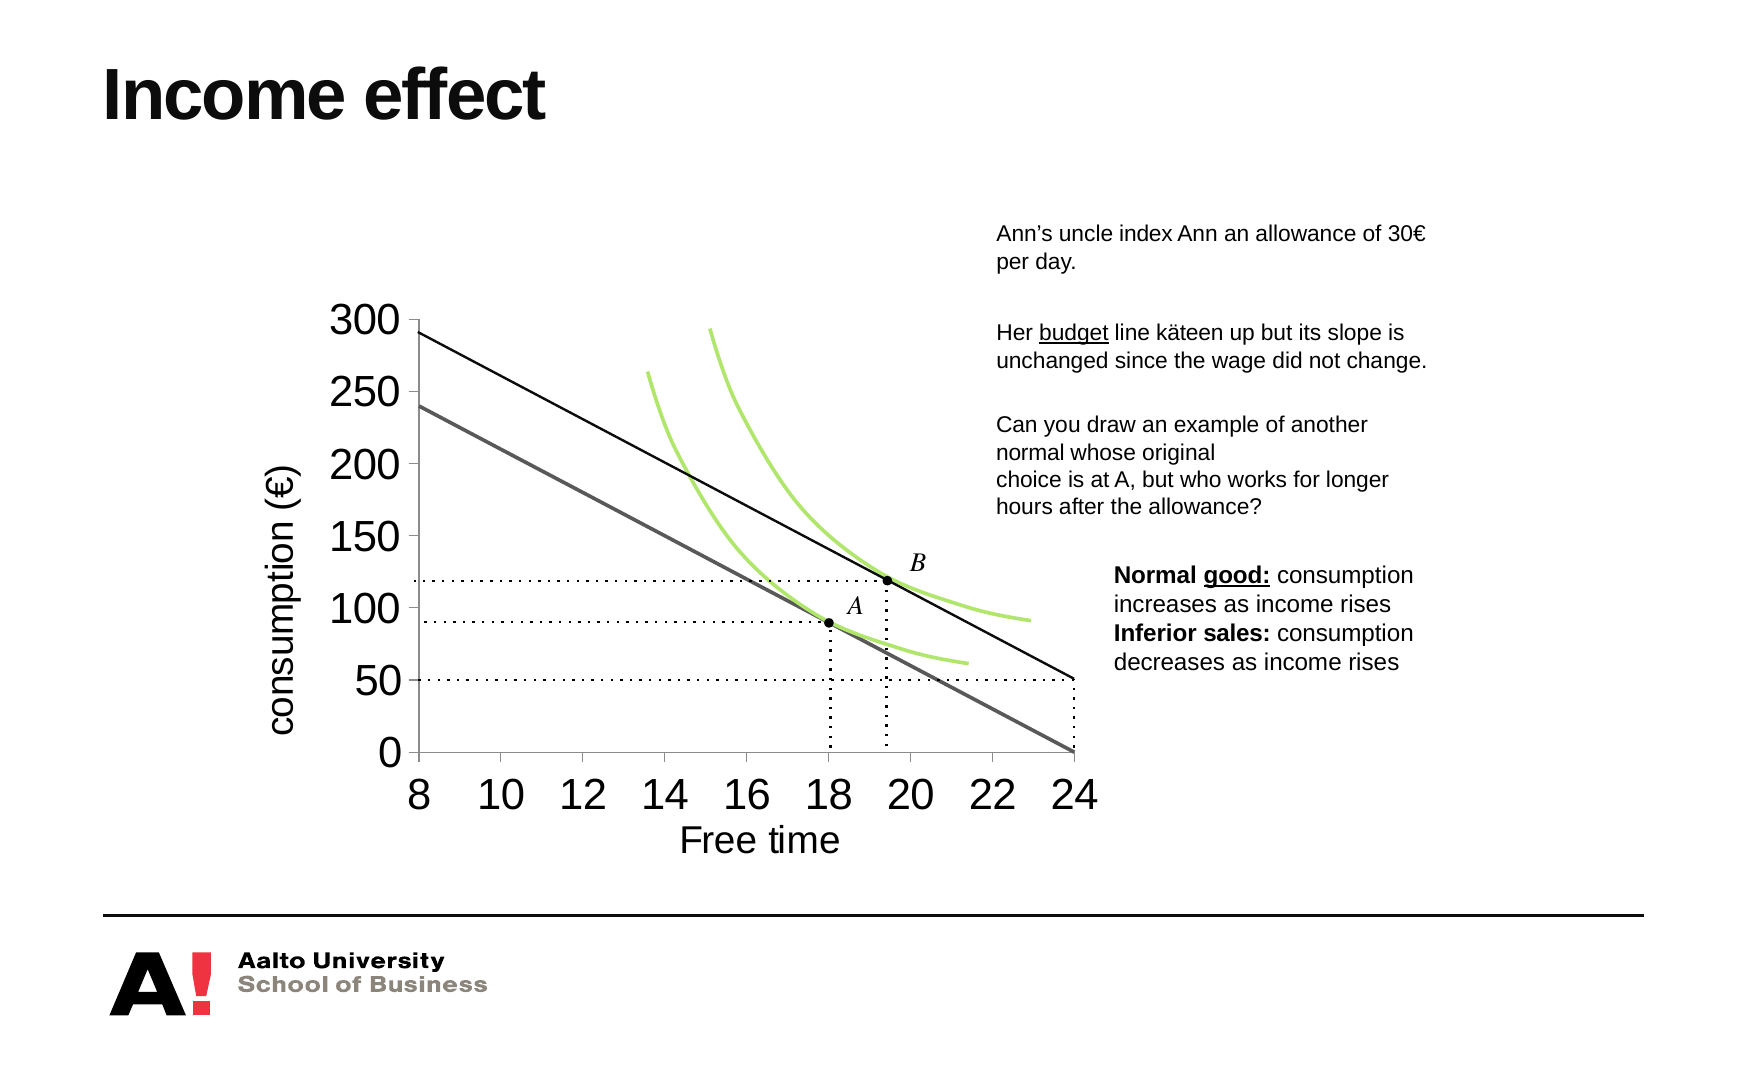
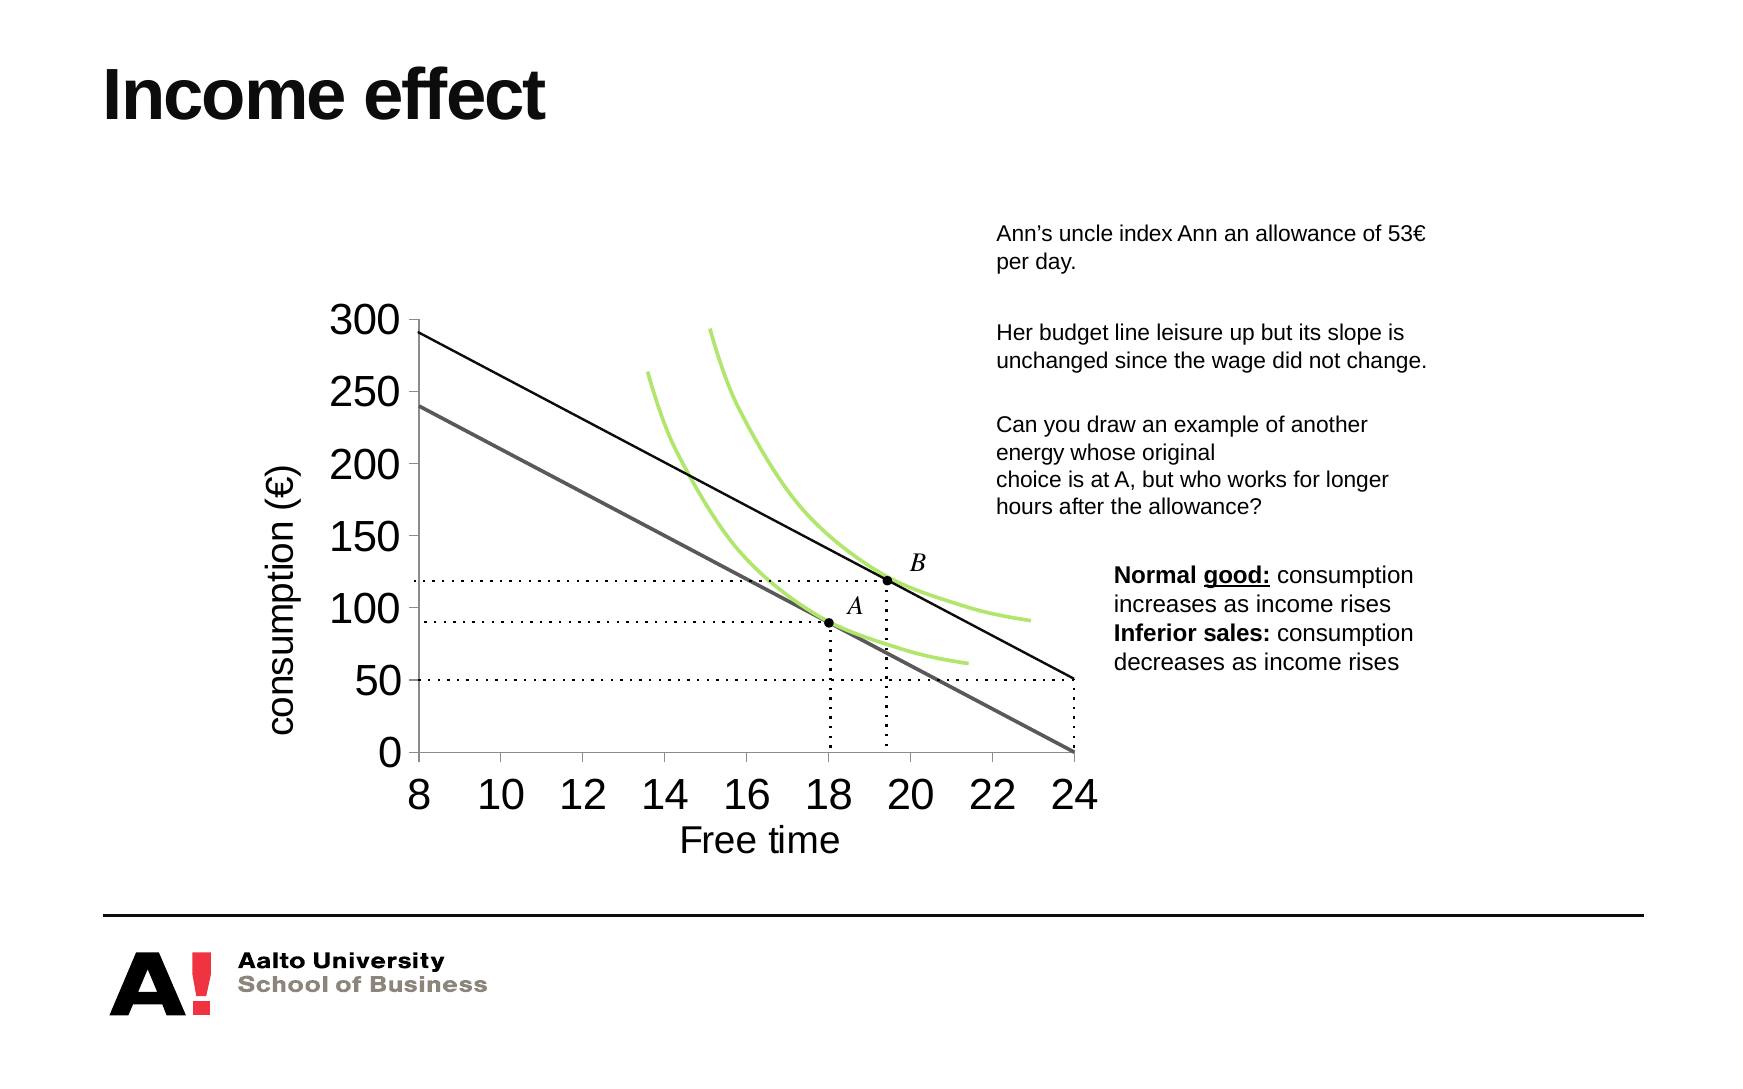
30€: 30€ -> 53€ (1407, 234)
budget underline: present -> none (1074, 333)
käteen: käteen -> leisure (1190, 333)
normal: normal -> energy (1030, 453)
